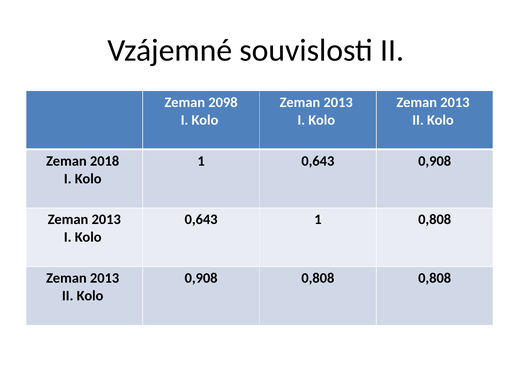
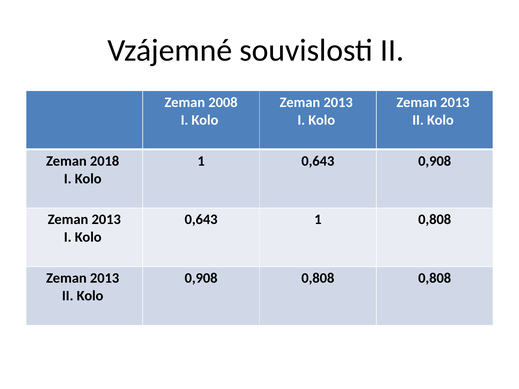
2098: 2098 -> 2008 (223, 102)
